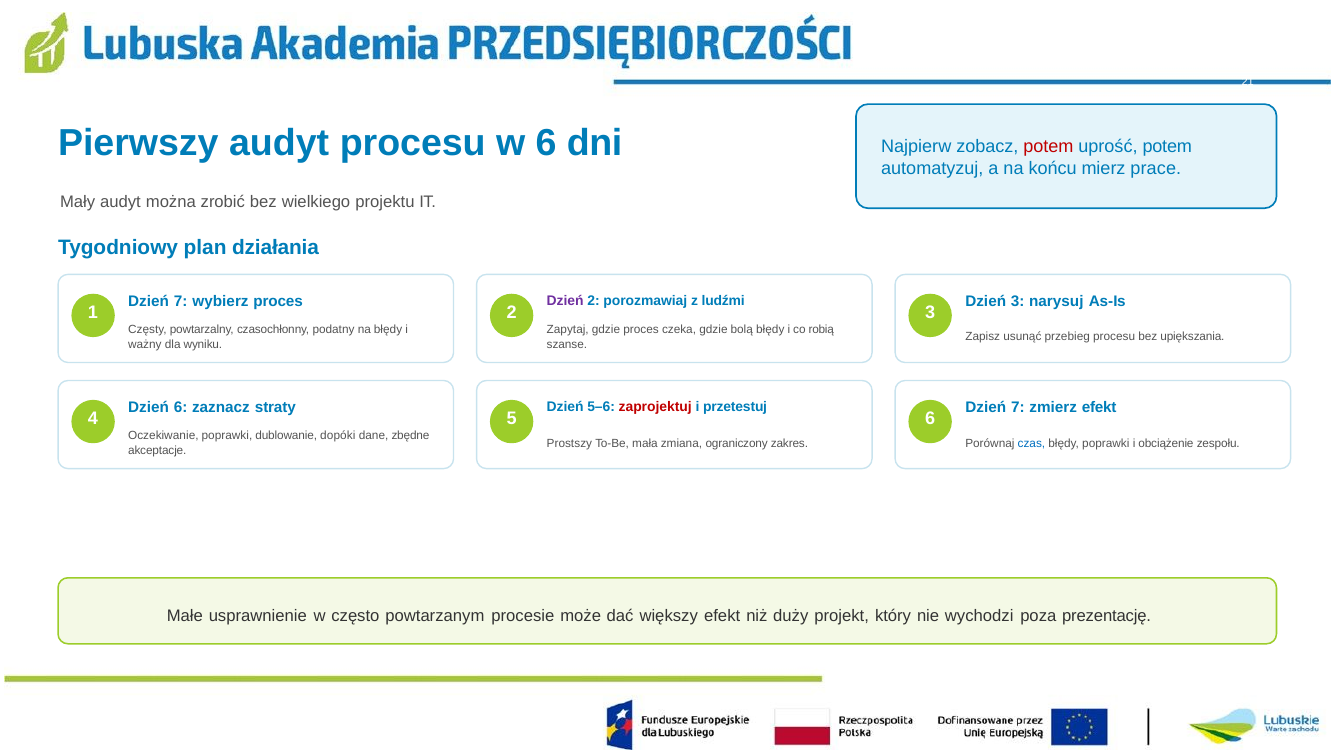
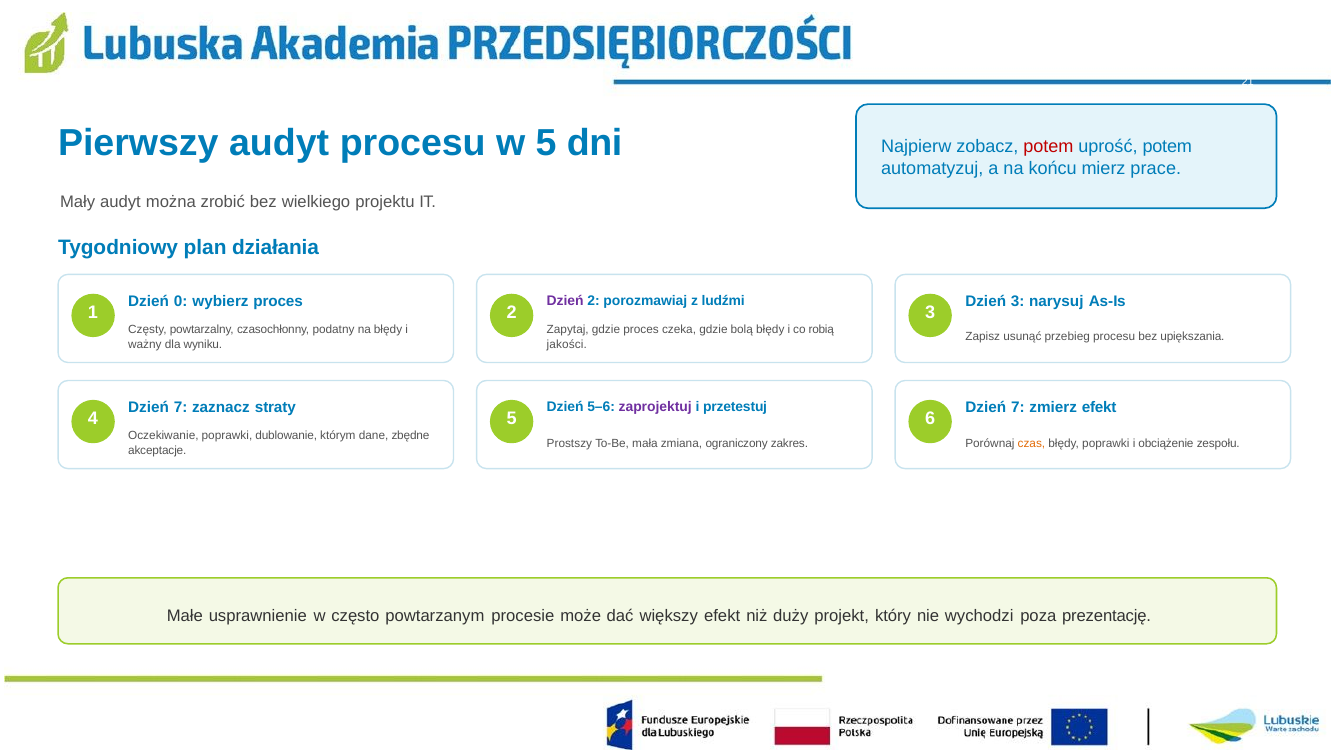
w 6: 6 -> 5 (546, 143)
7: 7 -> 0 (181, 301)
szanse: szanse -> jakości (567, 344)
6: 6 -> 7 (181, 407)
zaprojektuj colour: red -> purple (655, 407)
dopóki: dopóki -> którym (338, 436)
czas colour: blue -> orange (1031, 443)
